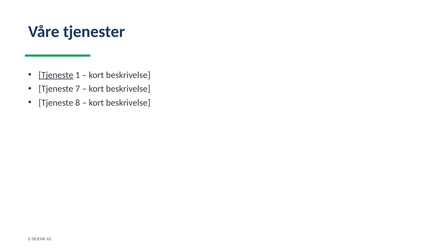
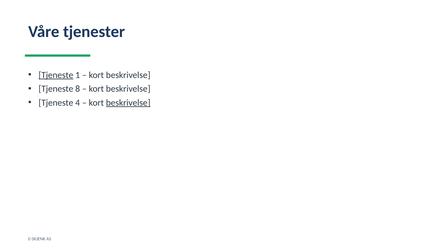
7: 7 -> 8 (78, 89)
8: 8 -> 4 (78, 103)
beskrivelse underline: none -> present (128, 103)
